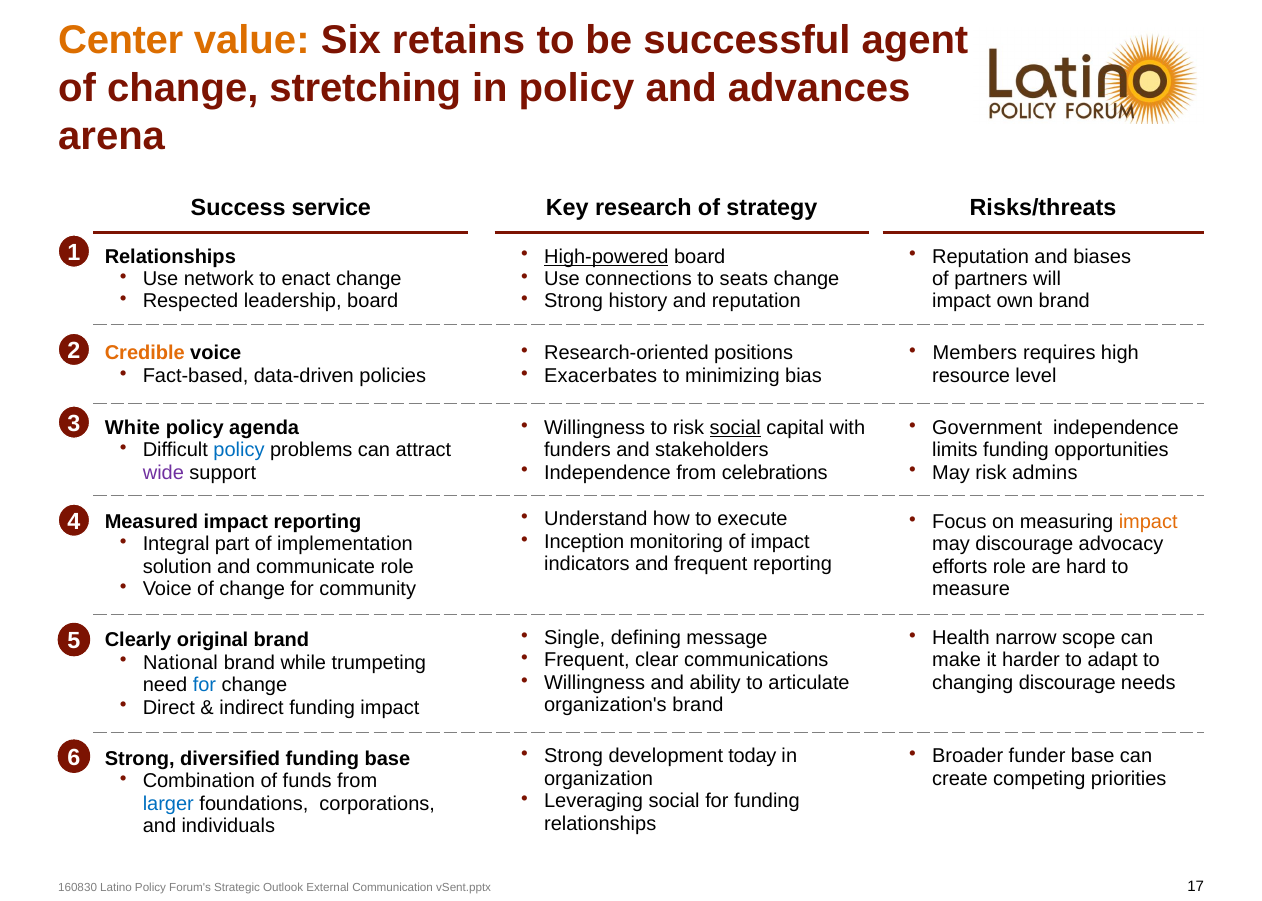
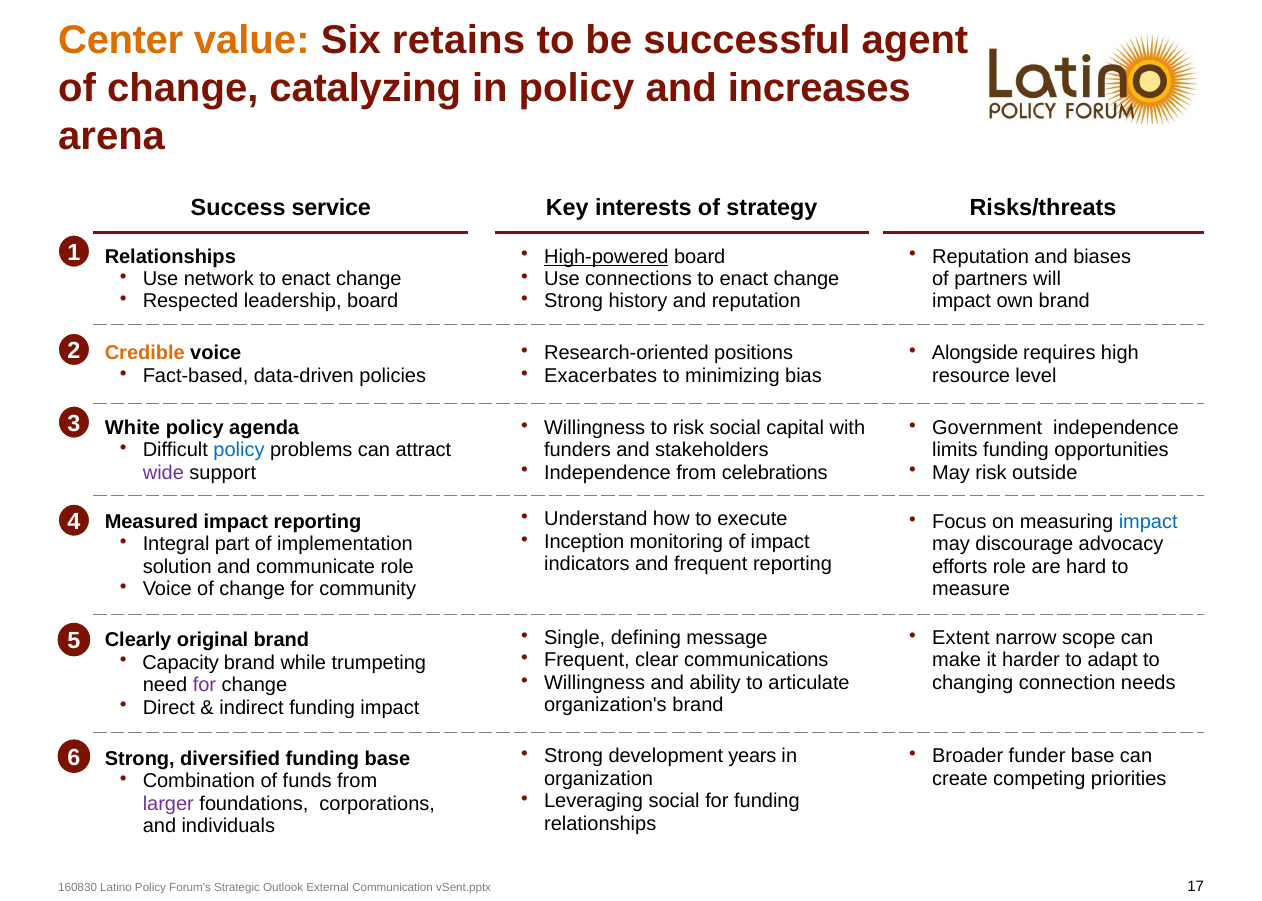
stretching: stretching -> catalyzing (365, 88)
advances: advances -> increases (819, 88)
research: research -> interests (643, 208)
connections to seats: seats -> enact (744, 279)
Members: Members -> Alongside (975, 353)
social underline: present -> none (735, 428)
admins: admins -> outside (1045, 473)
impact colour: orange -> blue (1148, 522)
Health: Health -> Extent (961, 638)
National: National -> Capacity (181, 663)
changing discourage: discourage -> connection (1067, 683)
for colour: blue -> purple (204, 685)
today: today -> years (752, 757)
larger colour: blue -> purple (168, 804)
